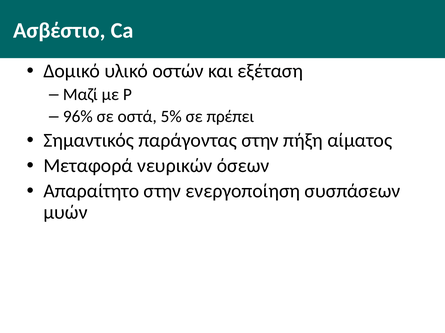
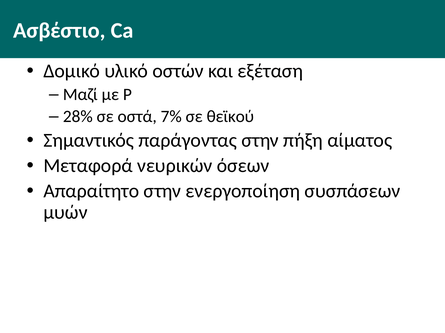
96%: 96% -> 28% (78, 117)
5%: 5% -> 7% (171, 117)
πρέπει: πρέπει -> θεϊκού (230, 117)
